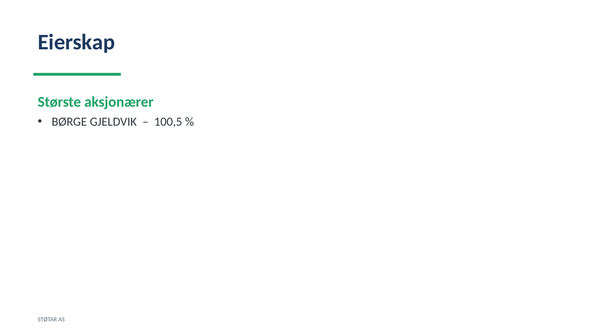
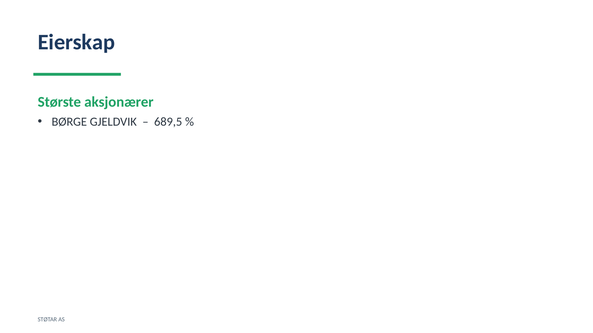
100,5: 100,5 -> 689,5 (168, 122)
